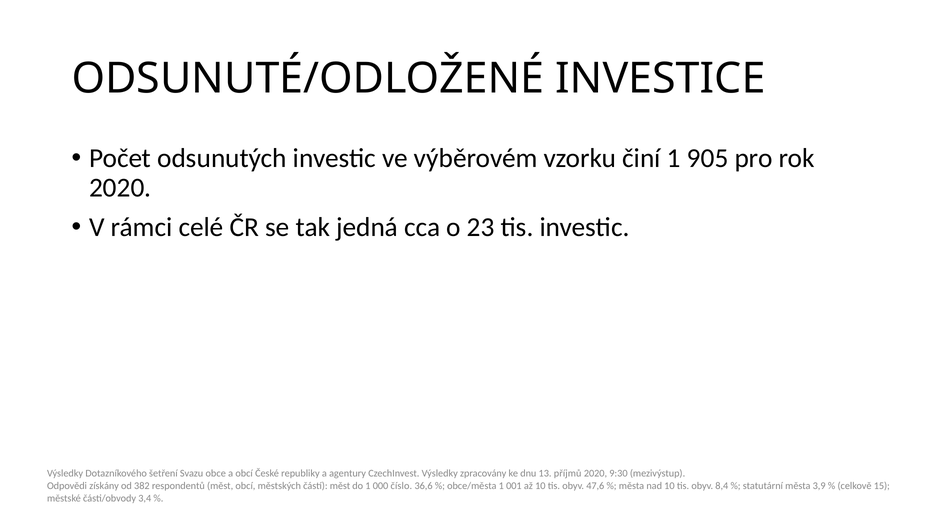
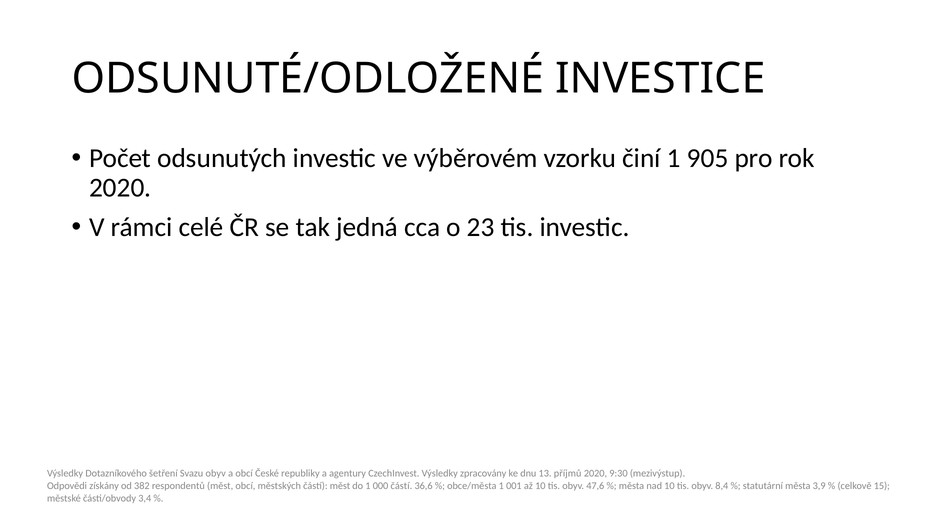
Svazu obce: obce -> obyv (216, 474)
000 číslo: číslo -> částí (401, 486)
